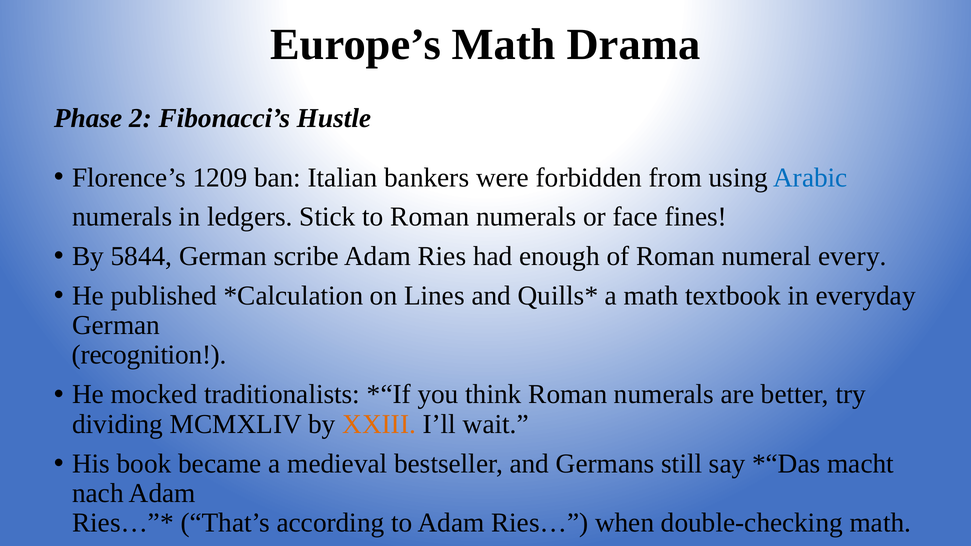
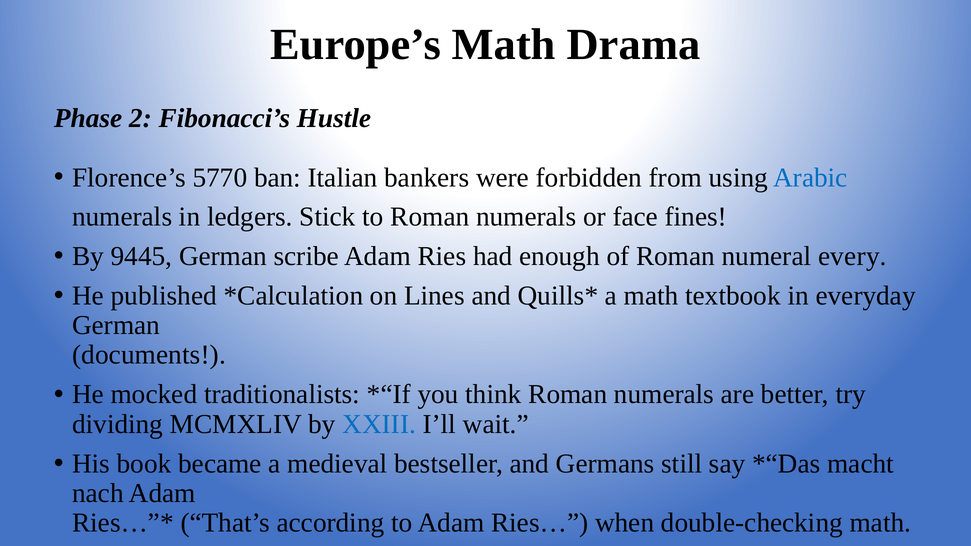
1209: 1209 -> 5770 (220, 178)
5844: 5844 -> 9445 (142, 256)
recognition: recognition -> documents (149, 355)
XXIII colour: orange -> blue (379, 424)
